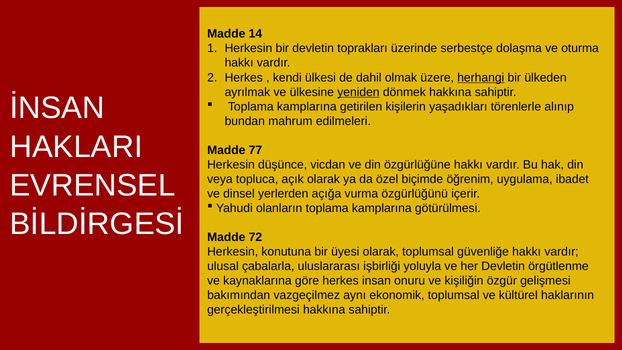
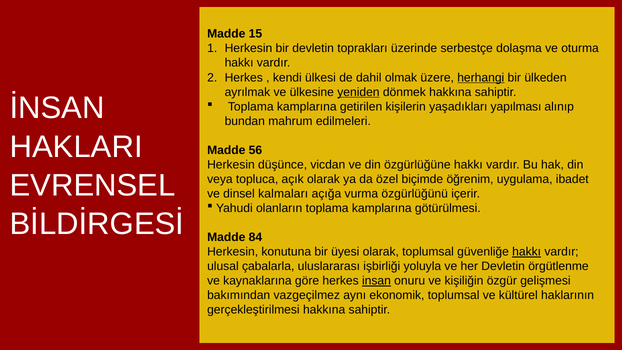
14: 14 -> 15 (255, 34)
törenlerle: törenlerle -> yapılması (516, 107)
77: 77 -> 56 (255, 150)
yerlerden: yerlerden -> kalmaları (283, 194)
72: 72 -> 84 (255, 237)
hakkı underline: none -> present (527, 252)
insan underline: none -> present (376, 281)
